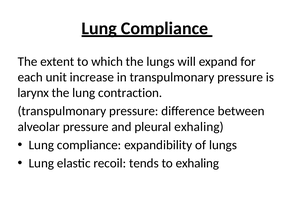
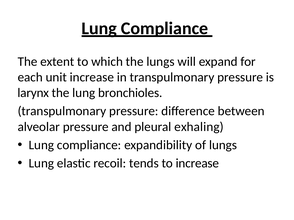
contraction: contraction -> bronchioles (130, 93)
to exhaling: exhaling -> increase (197, 164)
